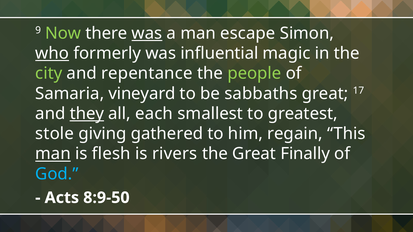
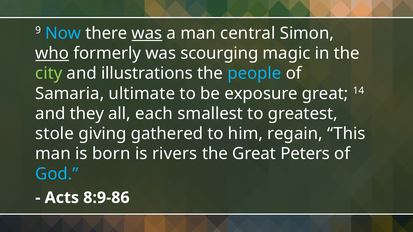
Now colour: light green -> light blue (63, 33)
escape: escape -> central (248, 33)
influential: influential -> scourging (219, 53)
repentance: repentance -> illustrations (147, 73)
people colour: light green -> light blue (254, 73)
vineyard: vineyard -> ultimate (142, 94)
sabbaths: sabbaths -> exposure (261, 94)
17: 17 -> 14 (358, 91)
they underline: present -> none (87, 114)
man underline: present -> none (53, 154)
flesh: flesh -> born (111, 154)
Finally: Finally -> Peters (305, 154)
8:9-50: 8:9-50 -> 8:9-86 (106, 198)
